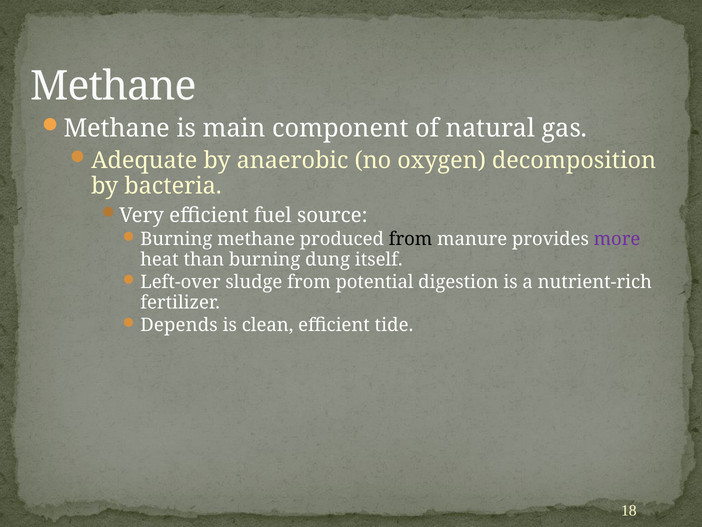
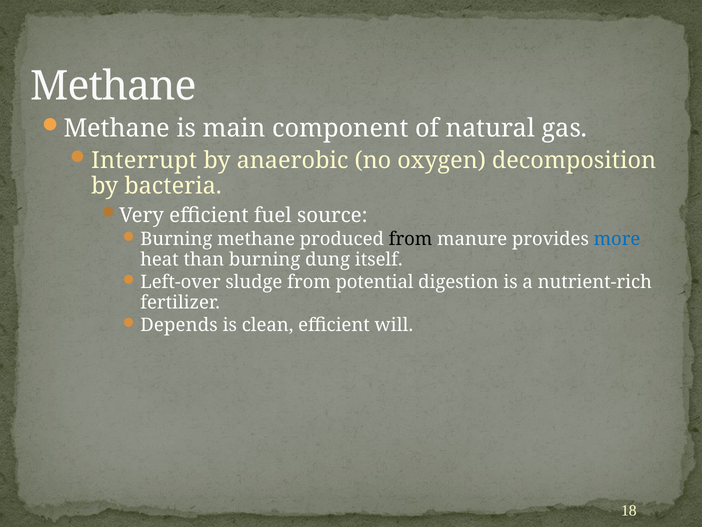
Adequate: Adequate -> Interrupt (144, 160)
more colour: purple -> blue (617, 239)
tide: tide -> will (394, 325)
